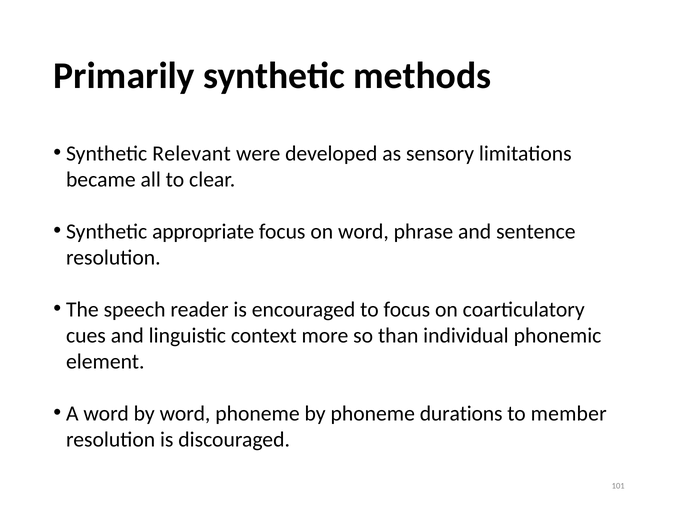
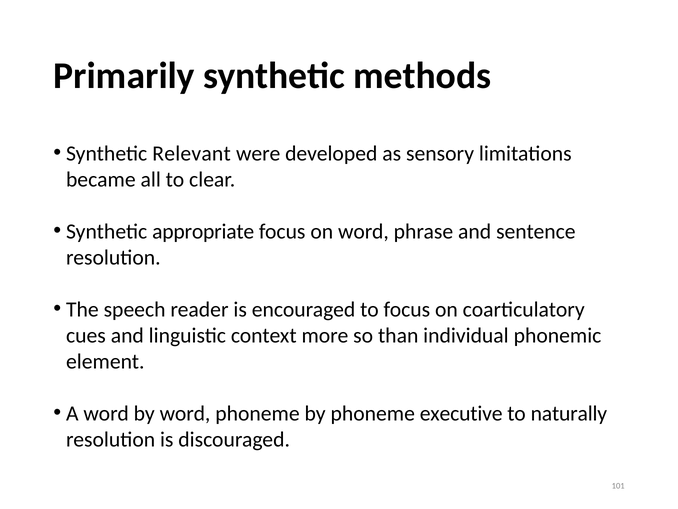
durations: durations -> executive (461, 413)
member: member -> naturally (569, 413)
